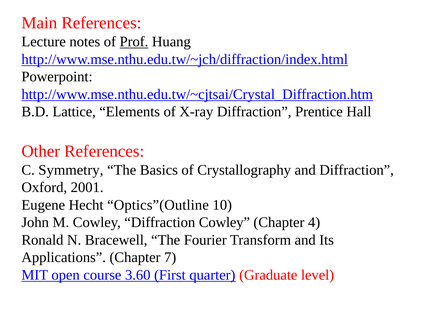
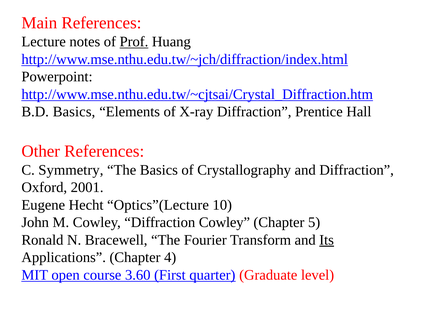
B.D Lattice: Lattice -> Basics (74, 112)
Optics”(Outline: Optics”(Outline -> Optics”(Lecture (158, 205)
4: 4 -> 5 (314, 222)
Its underline: none -> present (327, 240)
7: 7 -> 4 (170, 257)
